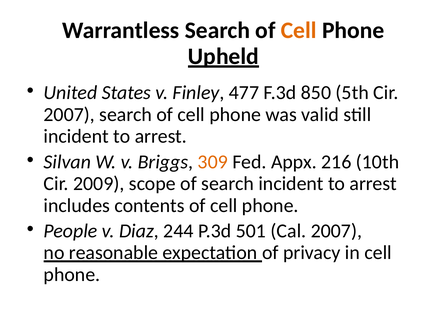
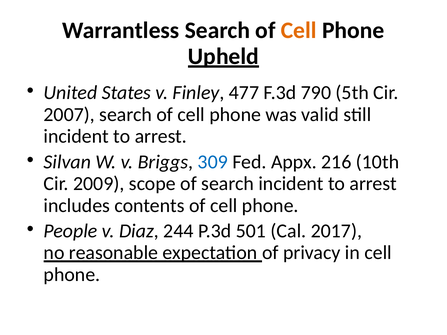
850: 850 -> 790 (316, 93)
309 colour: orange -> blue (213, 162)
Cal 2007: 2007 -> 2017 (336, 231)
